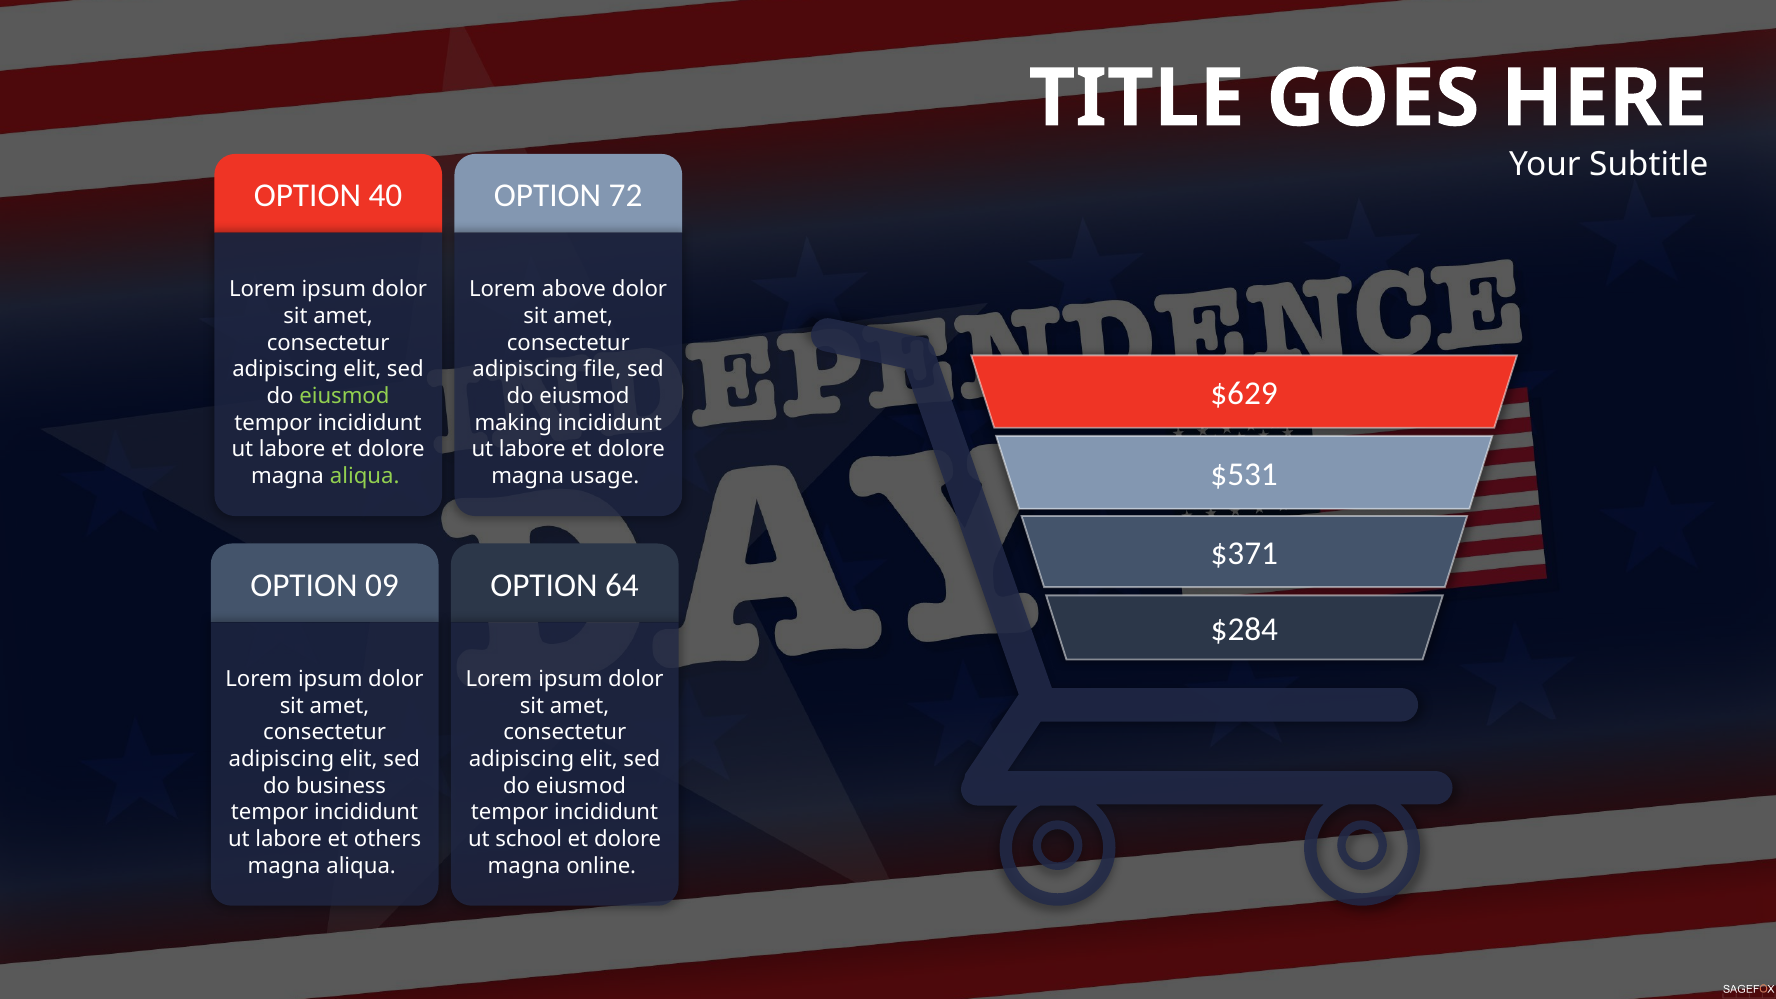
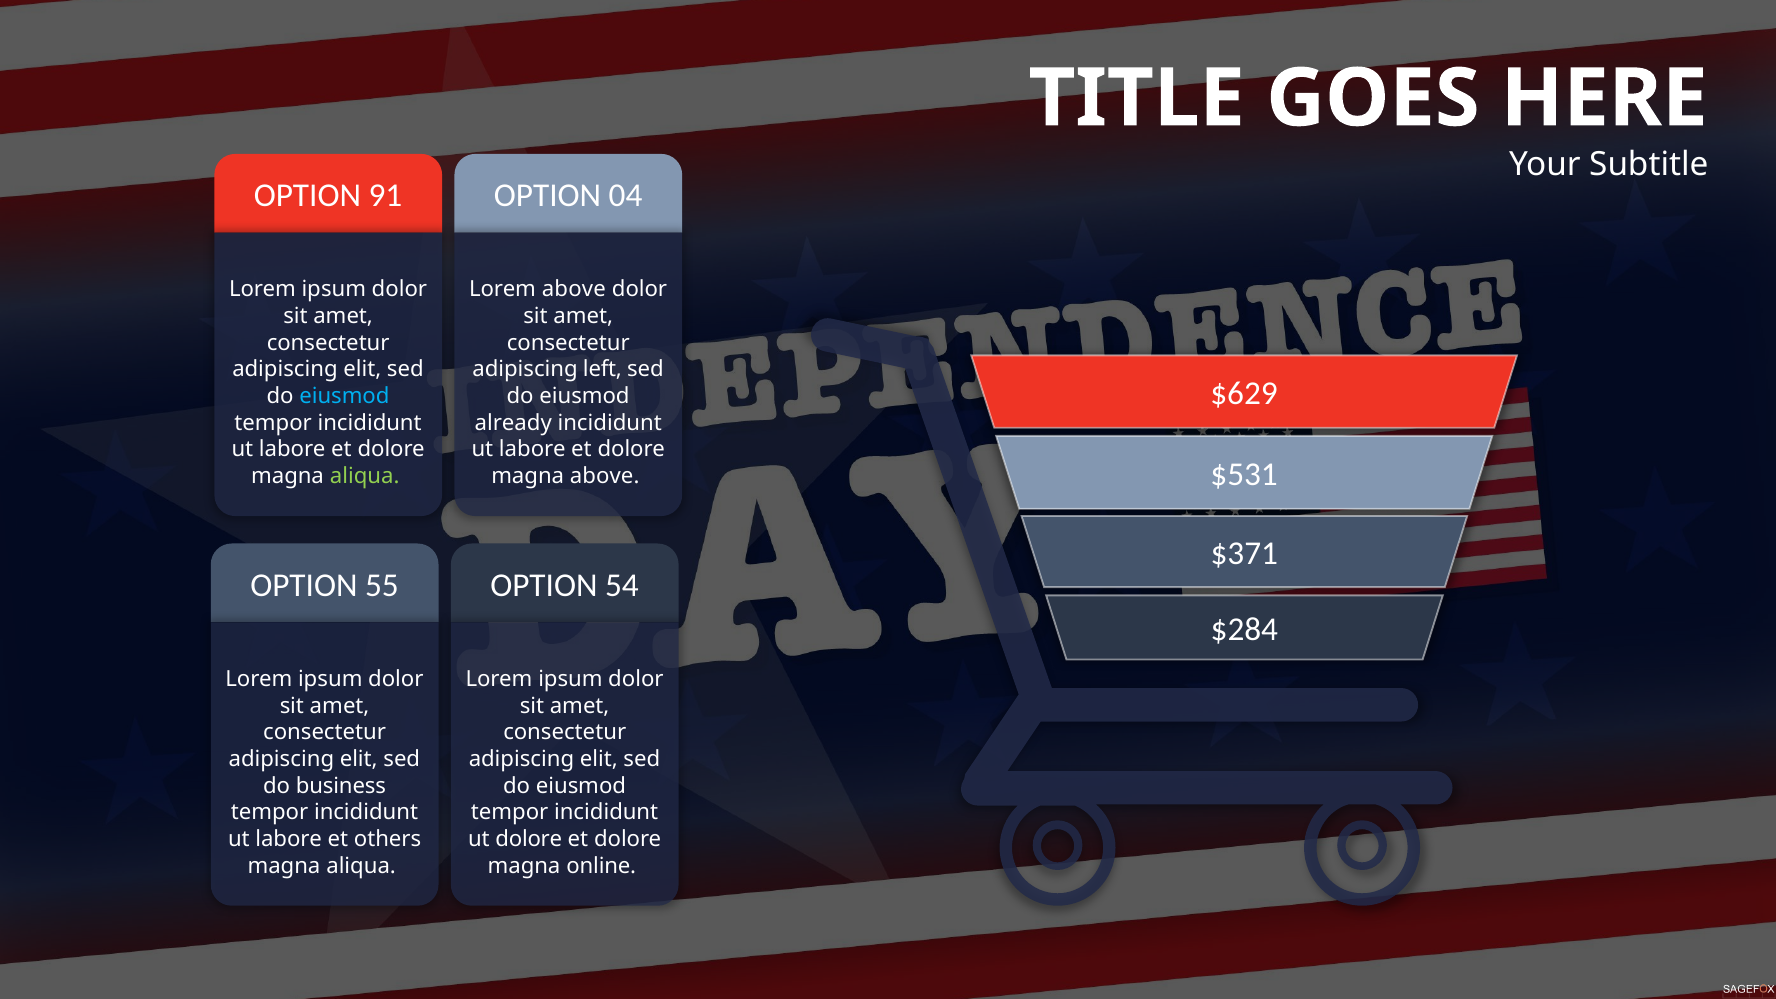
40: 40 -> 91 (385, 196)
72: 72 -> 04 (626, 196)
file: file -> left (602, 370)
eiusmod colour: light green -> light blue (344, 396)
making: making -> already (513, 423)
magna usage: usage -> above (605, 476)
09: 09 -> 55 (382, 585)
64: 64 -> 54 (622, 585)
ut school: school -> dolore (529, 839)
